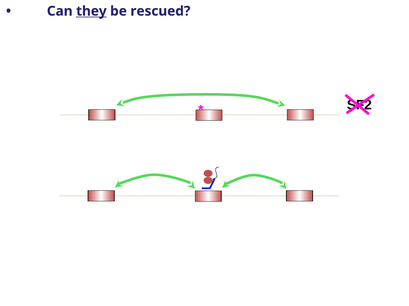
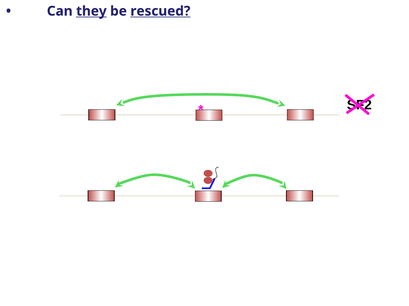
rescued underline: none -> present (160, 11)
